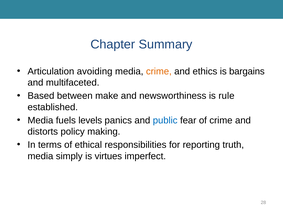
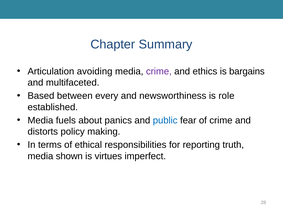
crime colour: orange -> purple (159, 71)
make: make -> every (107, 96)
rule: rule -> role (226, 96)
levels: levels -> about (90, 120)
simply: simply -> shown (69, 156)
